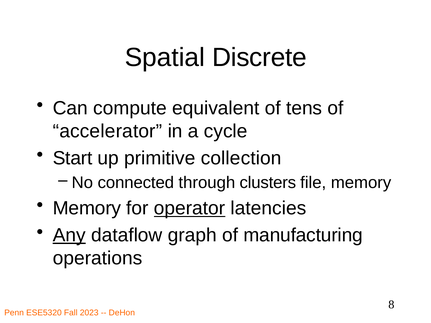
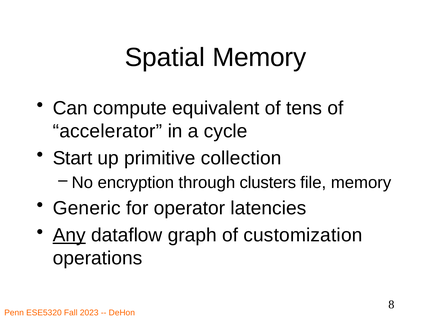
Spatial Discrete: Discrete -> Memory (259, 58)
connected: connected -> encryption (136, 183)
Memory: Memory -> Generic (87, 208)
operator underline: present -> none (190, 208)
manufacturing: manufacturing -> customization (303, 235)
